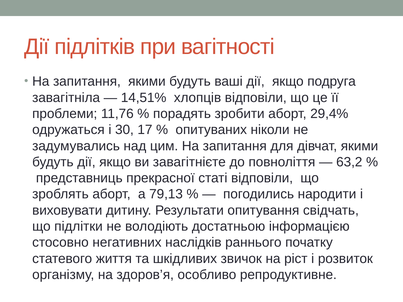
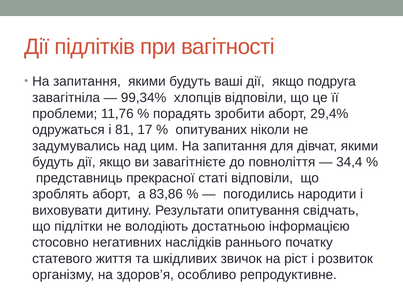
14,51%: 14,51% -> 99,34% (144, 98)
30: 30 -> 81 (124, 130)
63,2: 63,2 -> 34,4 (349, 162)
79,13: 79,13 -> 83,86 (166, 194)
